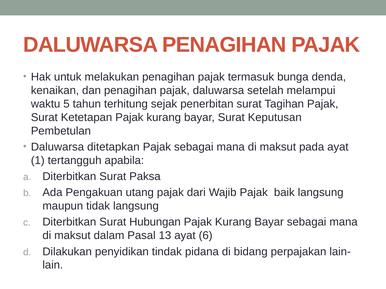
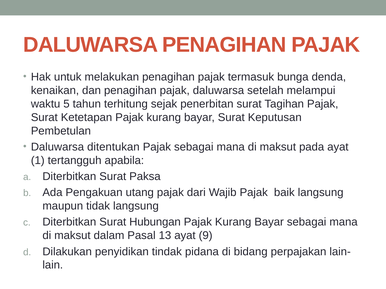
ditetapkan: ditetapkan -> ditentukan (113, 147)
6: 6 -> 9 (206, 236)
